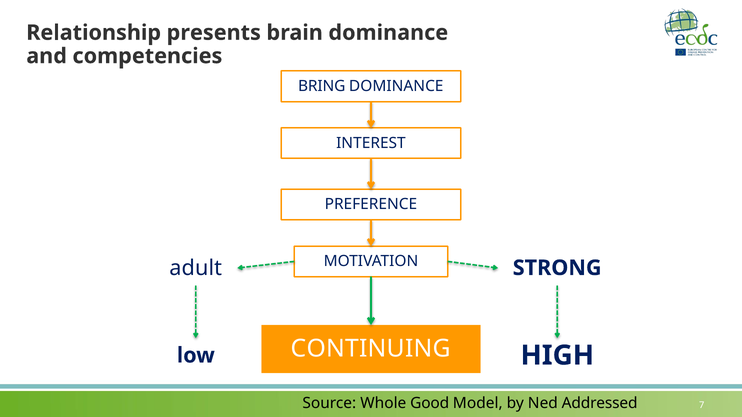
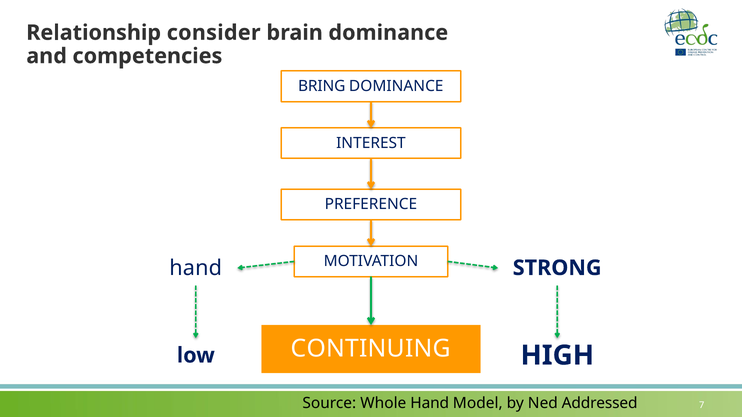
presents: presents -> consider (214, 33)
adult: adult -> hand (196, 268)
Whole Good: Good -> Hand (430, 404)
